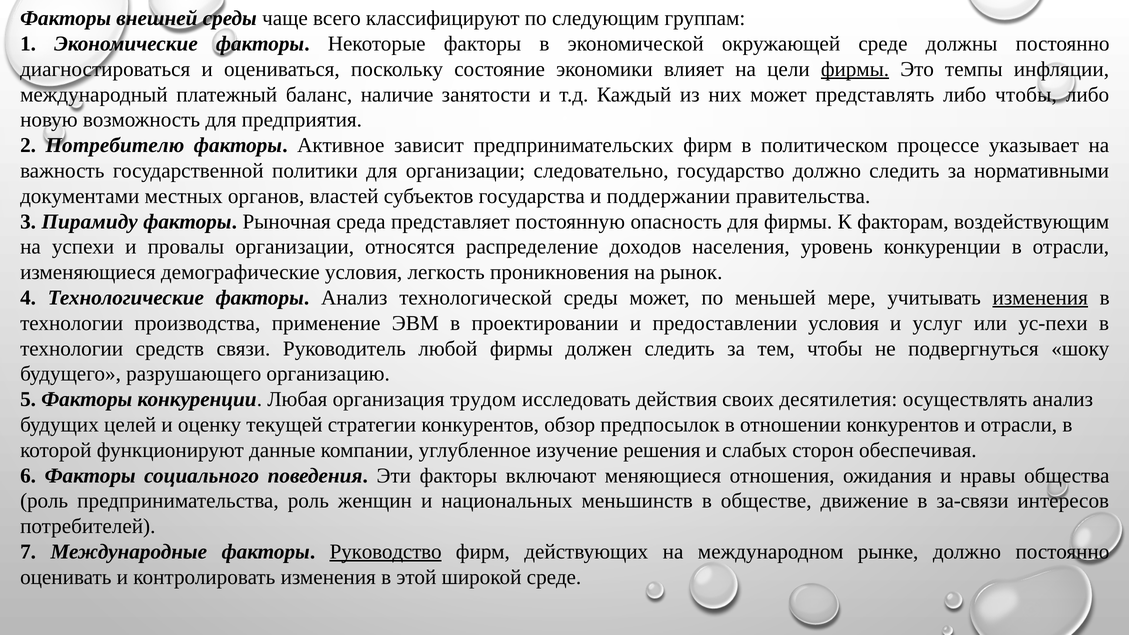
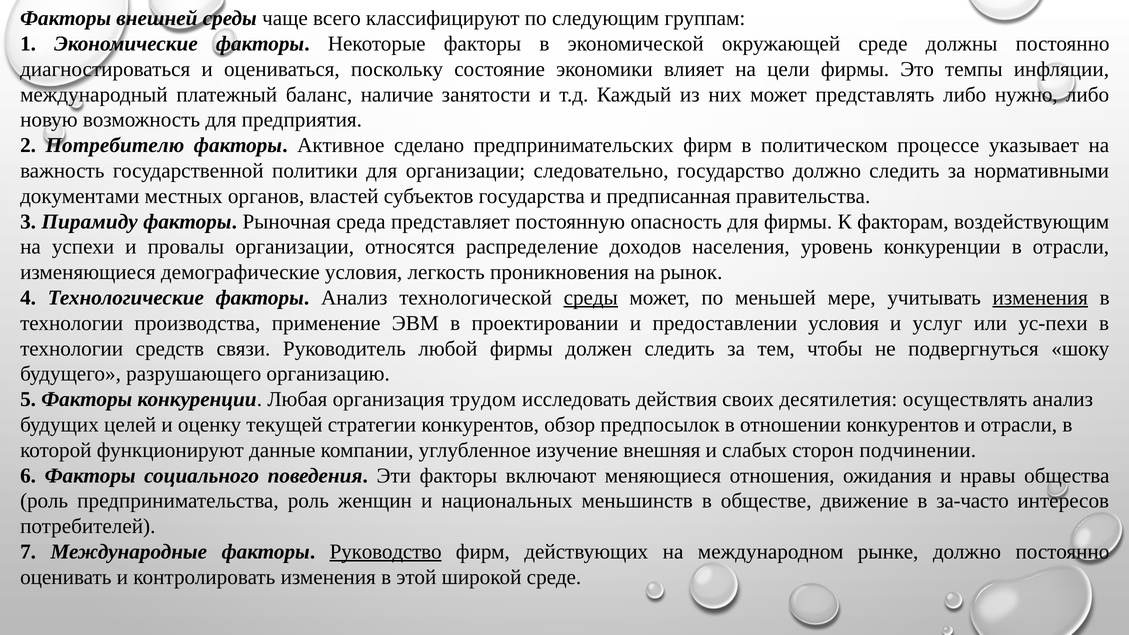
фирмы underline: present -> none (855, 69)
чтoбы: чтoбы -> нужно (1026, 95)
зависит: зависит -> сделано (429, 145)
поддержании: поддержании -> пpeдпиcaннaя (669, 196)
среды underline: none -> present (591, 298)
peшeния: peшeния -> внешняя (662, 450)
обеспечивая: обеспечивая -> подчинении (918, 450)
за-связи: за-связи -> за-часто (973, 501)
